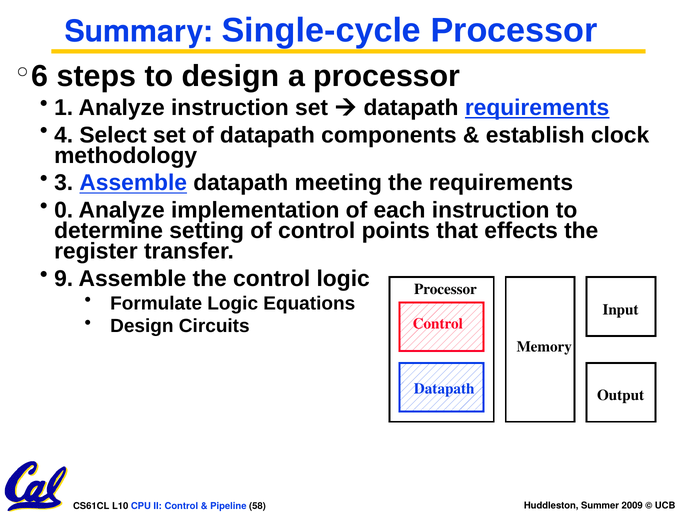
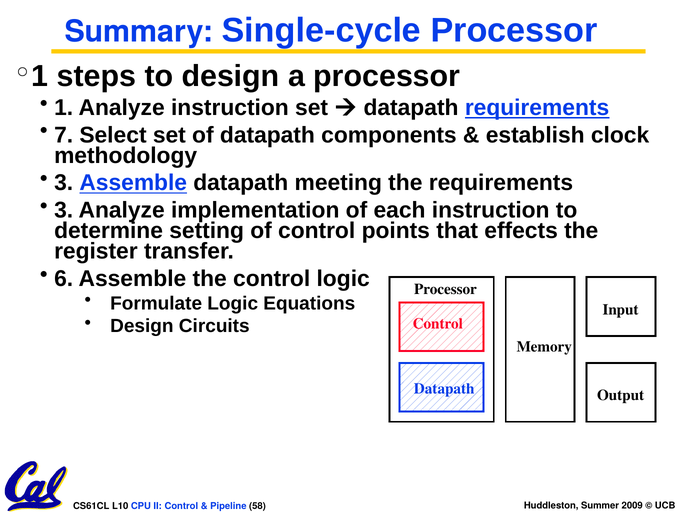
6: 6 -> 1 (40, 76)
4: 4 -> 7 (64, 135)
0: 0 -> 3 (64, 210)
9: 9 -> 6 (64, 279)
